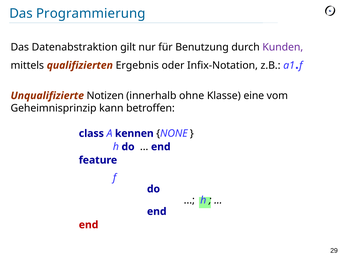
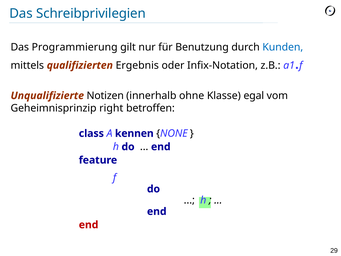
Programmierung: Programmierung -> Schreibprivilegien (91, 13)
Datenabstraktion: Datenabstraktion -> Programmierung (75, 47)
Kunden colour: purple -> blue (283, 47)
eine: eine -> egal (254, 96)
kann: kann -> right (111, 108)
